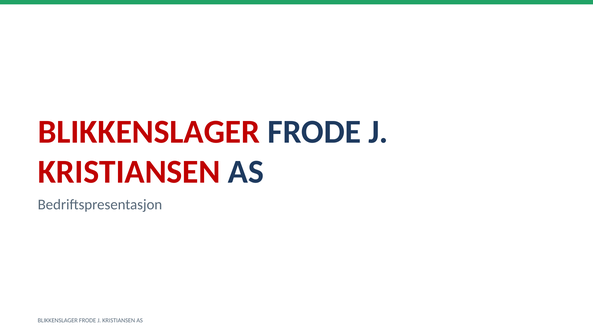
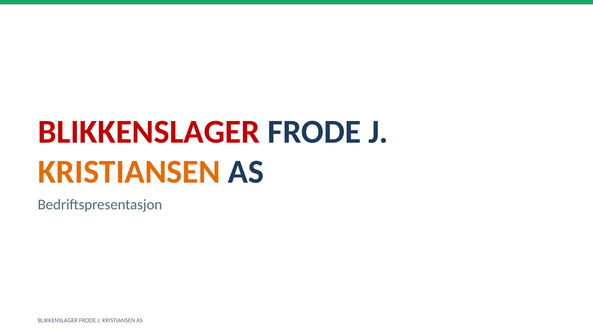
KRISTIANSEN colour: red -> orange (129, 172)
